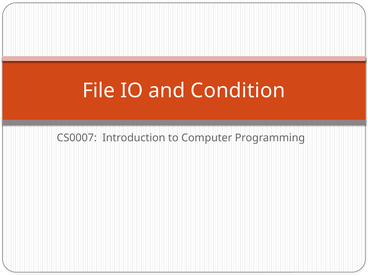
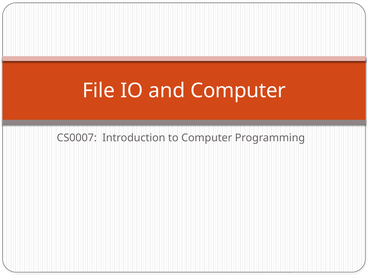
and Condition: Condition -> Computer (238, 91)
